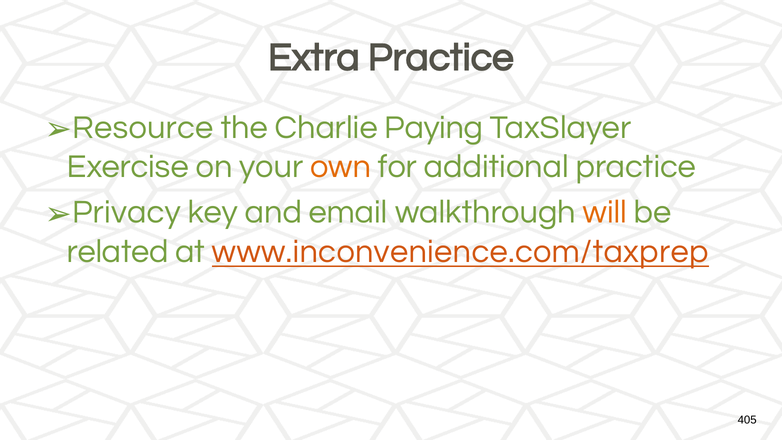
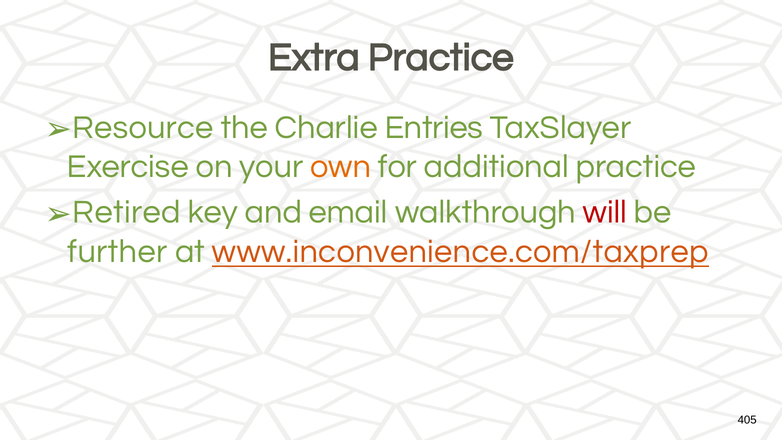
Paying: Paying -> Entries (434, 127)
Privacy: Privacy -> Retired (126, 212)
will colour: orange -> red (605, 212)
related: related -> further (117, 251)
